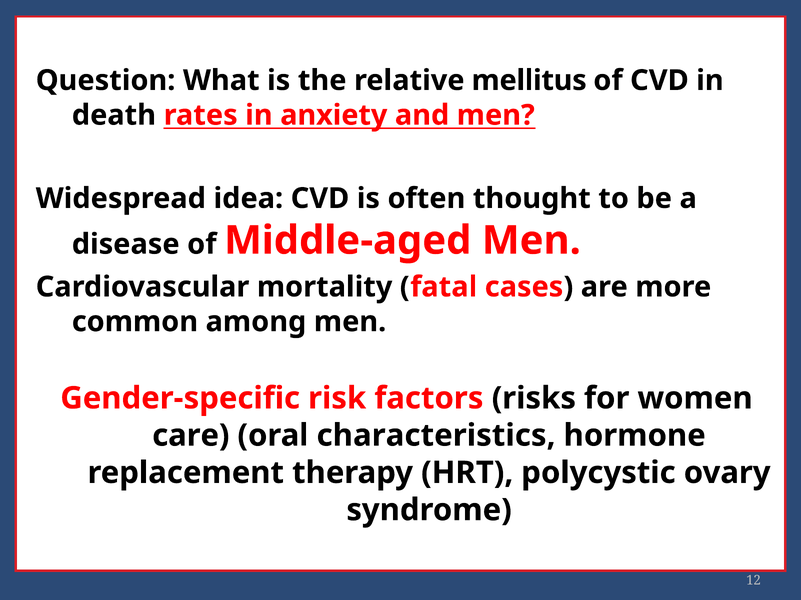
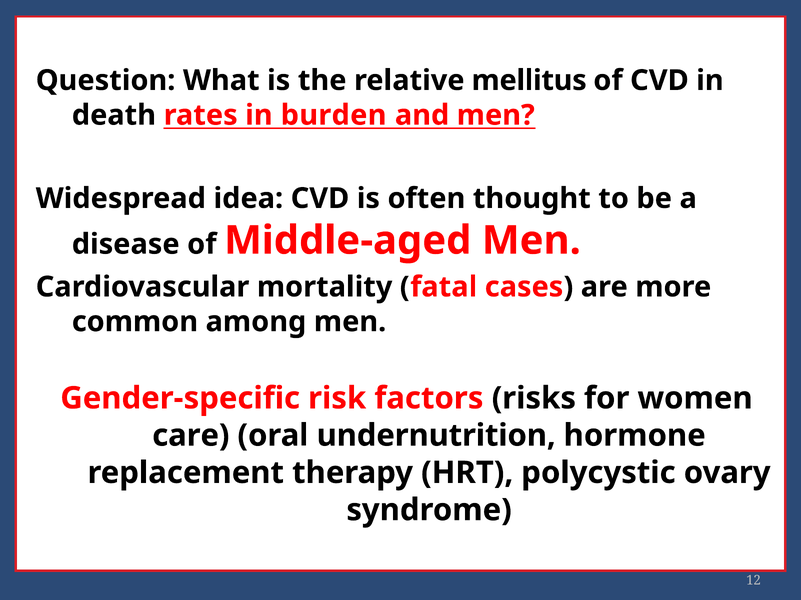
anxiety: anxiety -> burden (334, 115)
characteristics: characteristics -> undernutrition (436, 436)
